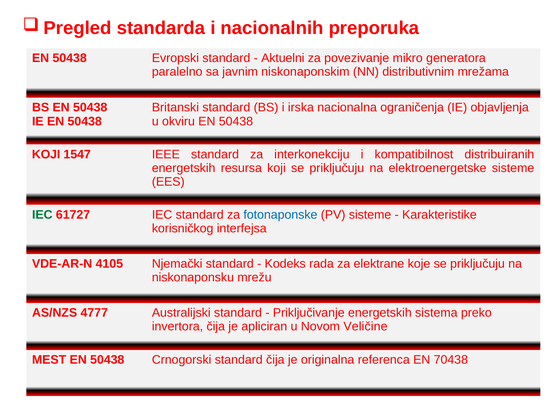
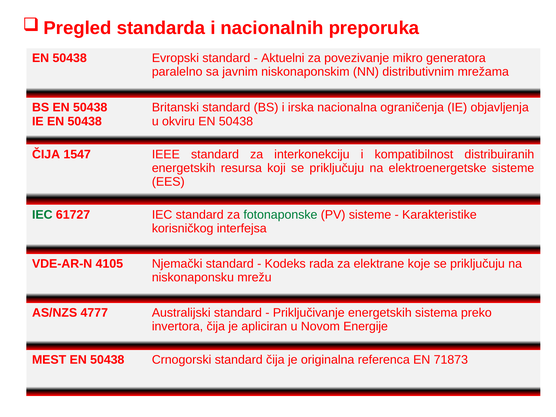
KOJI: KOJI -> ČIJA (46, 154)
fotonaponske colour: blue -> green (280, 215)
Veličine: Veličine -> Energije (366, 326)
70438: 70438 -> 71873 (451, 360)
